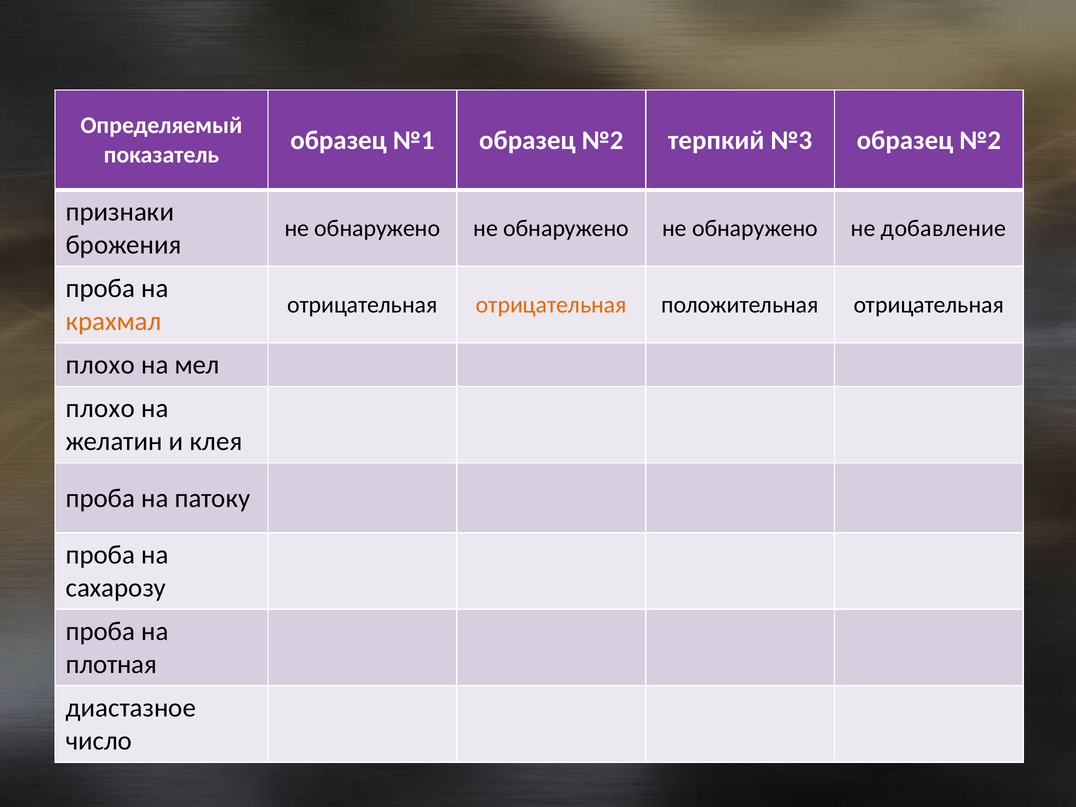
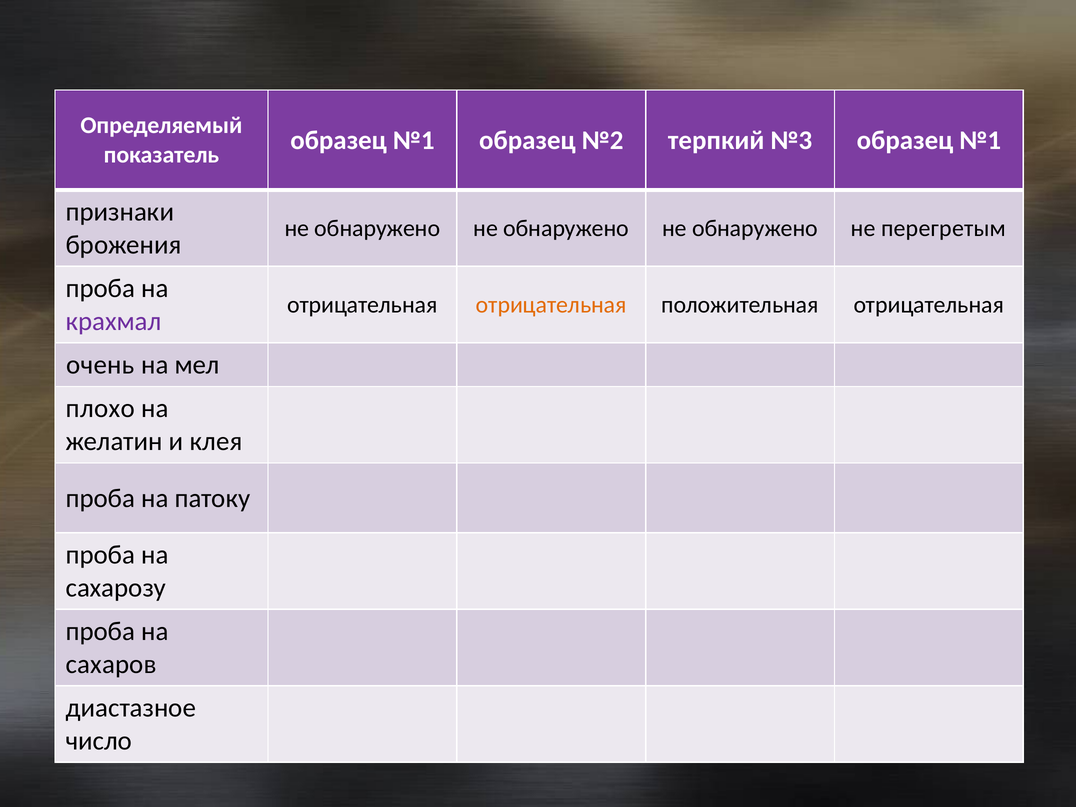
№3 образец №2: №2 -> №1 (980, 140)
добавление: добавление -> перегретым (944, 228)
крахмал colour: orange -> purple (114, 321)
плохо: плохо -> очень (100, 365)
плотная: плотная -> сахаров (111, 664)
